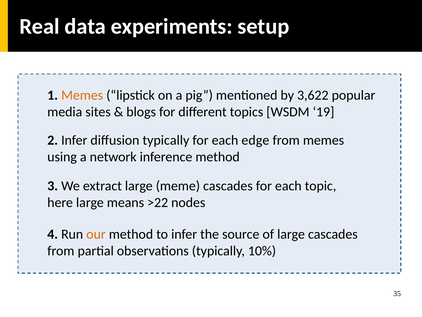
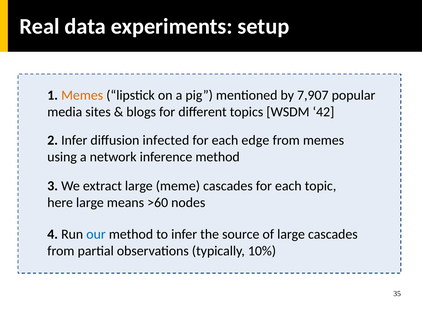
3,622: 3,622 -> 7,907 (313, 95)
19: 19 -> 42 (323, 112)
diffusion typically: typically -> infected (166, 140)
>22: >22 -> >60 (158, 202)
our colour: orange -> blue (96, 234)
